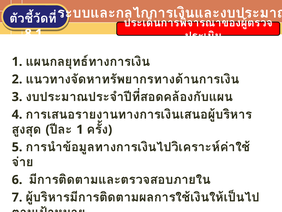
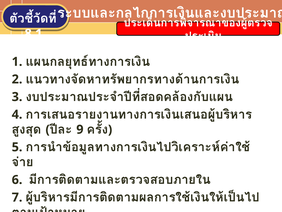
1: 1 -> 9 (80, 129)
